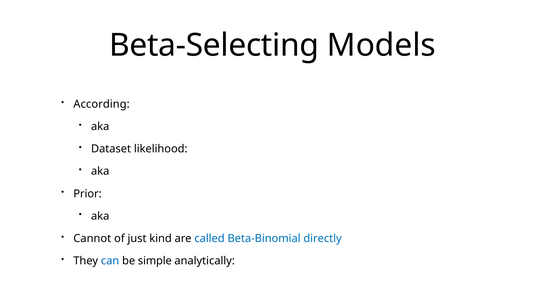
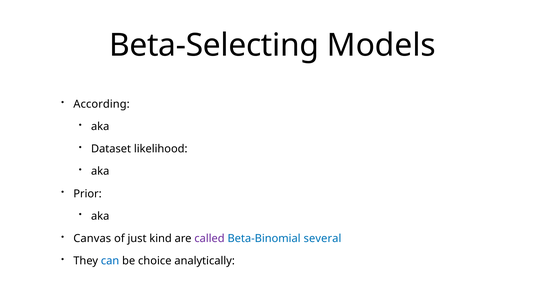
Cannot: Cannot -> Canvas (92, 238)
called colour: blue -> purple (209, 238)
directly: directly -> several (323, 238)
simple: simple -> choice (155, 261)
